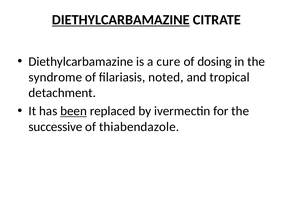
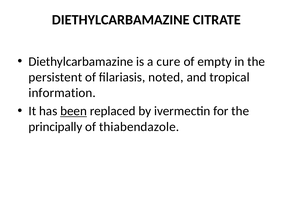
DIETHYLCARBAMAZINE underline: present -> none (121, 20)
dosing: dosing -> empty (214, 61)
syndrome: syndrome -> persistent (55, 77)
detachment: detachment -> information (62, 93)
successive: successive -> principally (55, 127)
